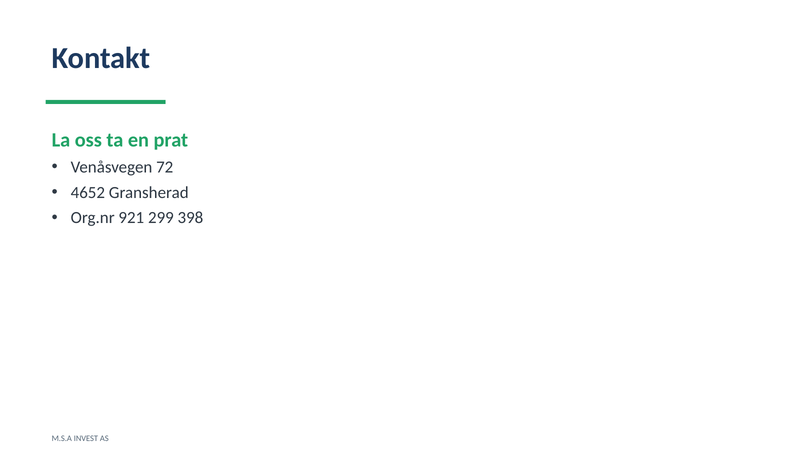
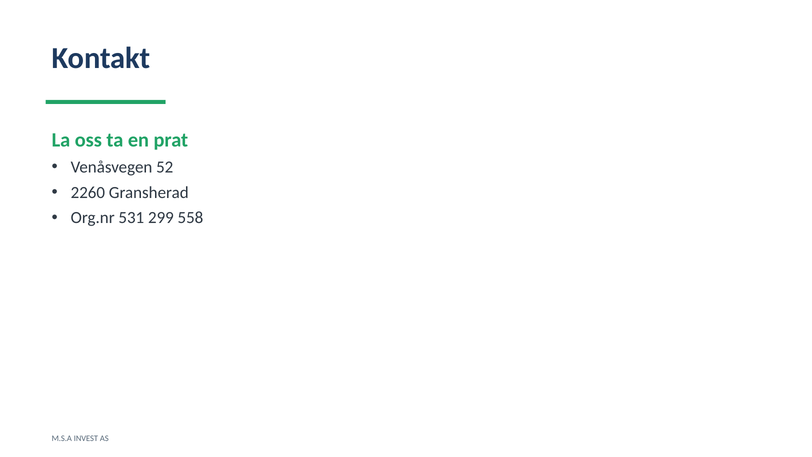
72: 72 -> 52 (165, 167)
4652: 4652 -> 2260 (88, 192)
921: 921 -> 531 (131, 218)
398: 398 -> 558 (190, 218)
